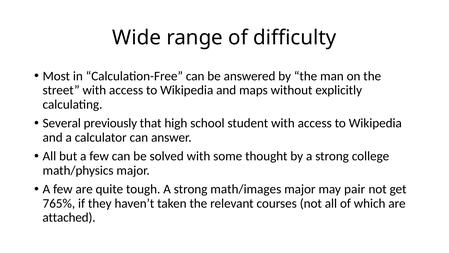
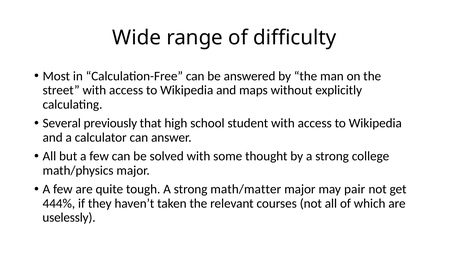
math/images: math/images -> math/matter (246, 189)
765%: 765% -> 444% (59, 203)
attached: attached -> uselessly (69, 217)
